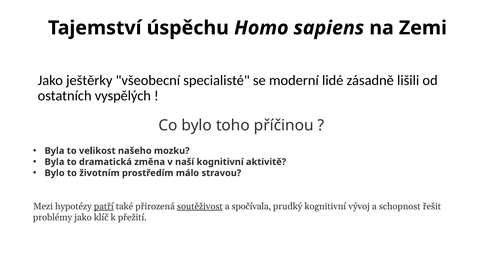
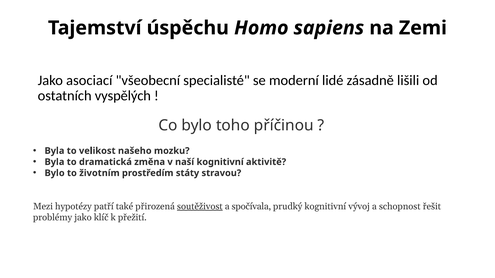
ještěrky: ještěrky -> asociací (89, 80)
málo: málo -> státy (188, 173)
patří underline: present -> none (104, 207)
